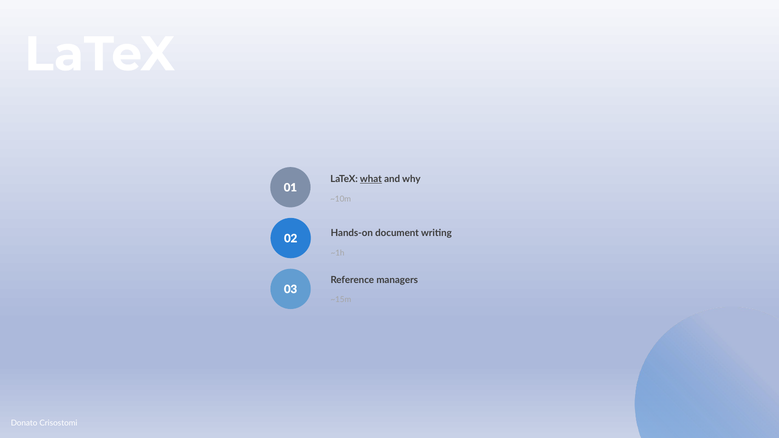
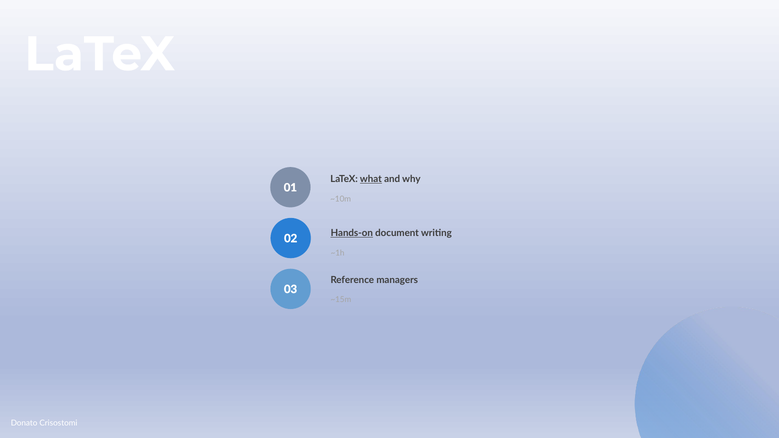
Hands-on underline: none -> present (352, 233)
